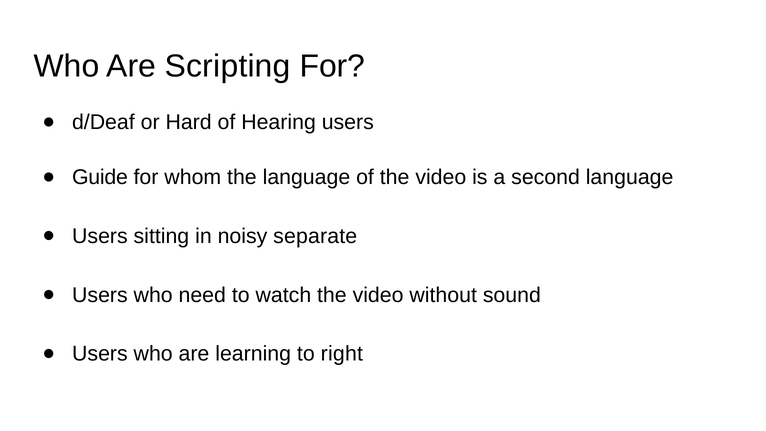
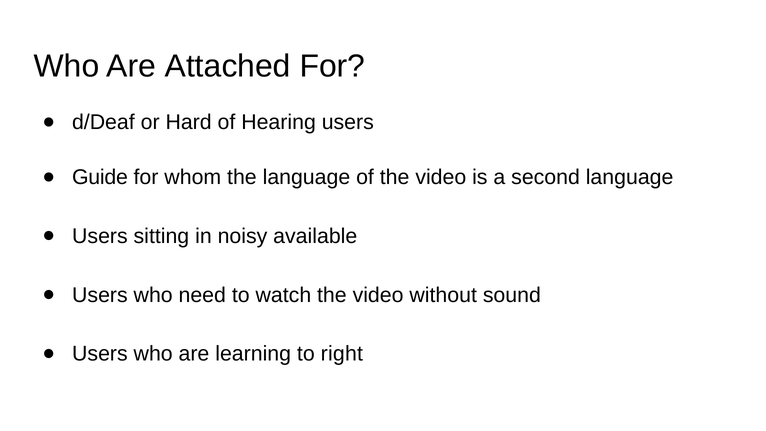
Scripting: Scripting -> Attached (228, 66)
separate: separate -> available (315, 236)
